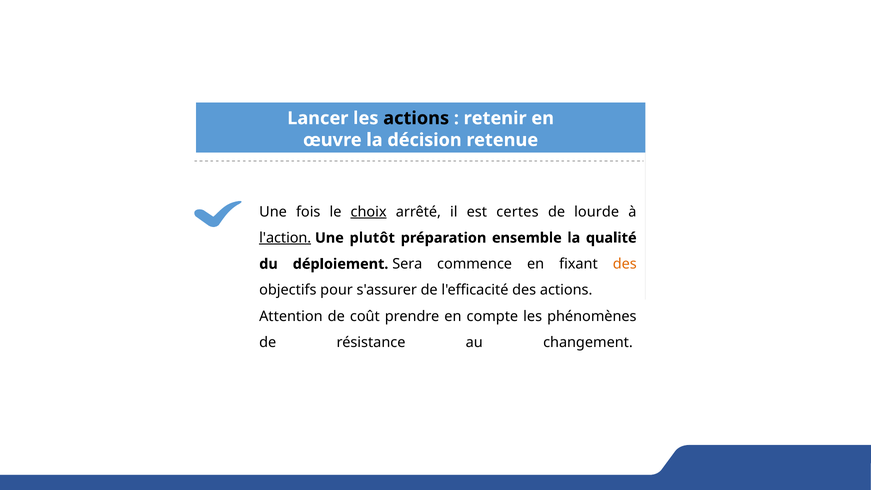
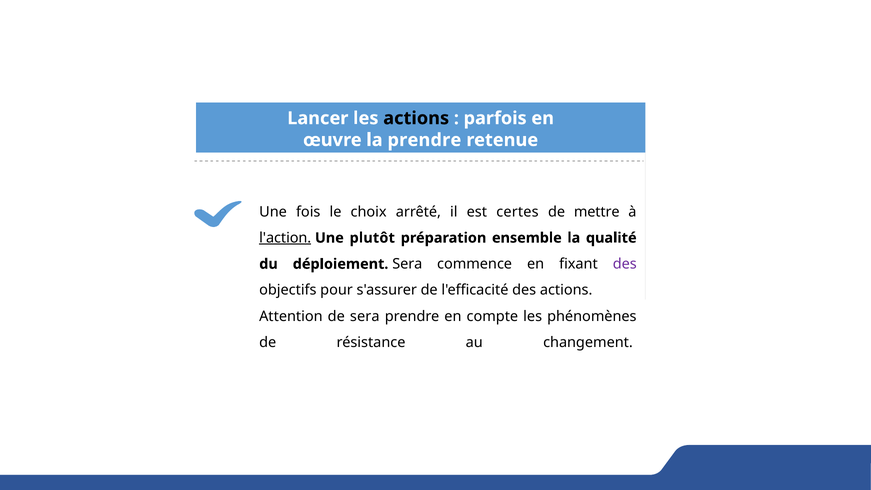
retenir: retenir -> parfois (495, 118)
la décision: décision -> prendre (424, 140)
choix underline: present -> none (369, 212)
lourde: lourde -> mettre (597, 212)
des colour: orange -> purple (625, 264)
de coût: coût -> sera (365, 316)
